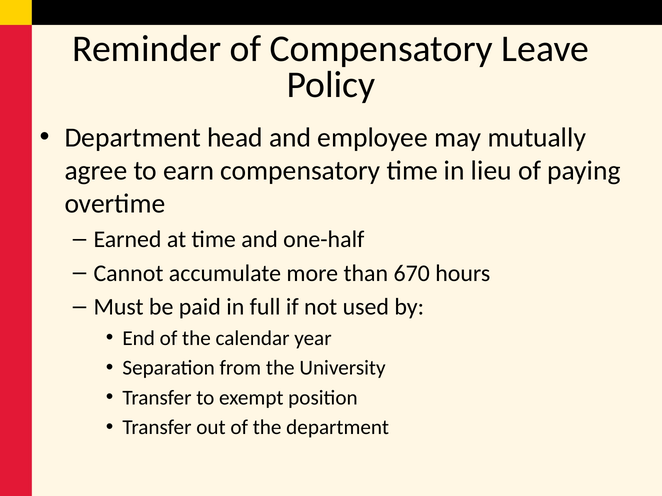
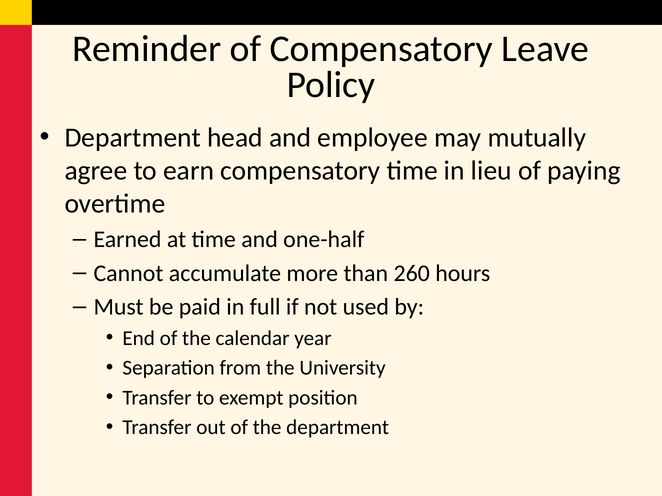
670: 670 -> 260 (412, 273)
